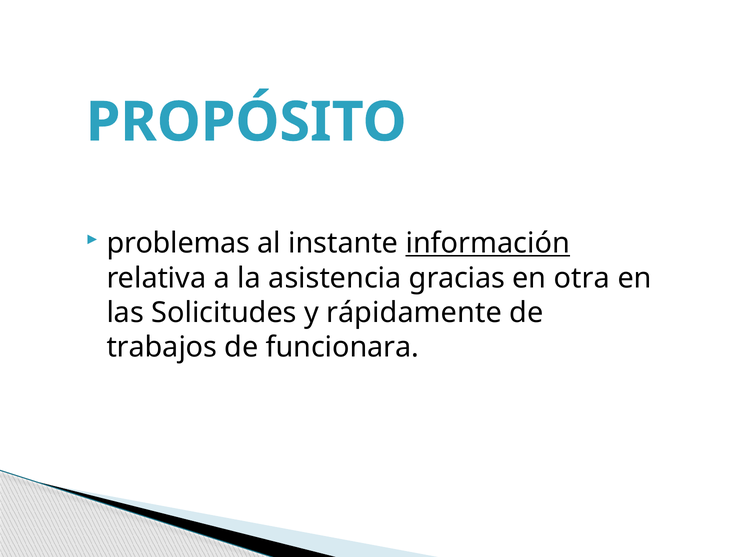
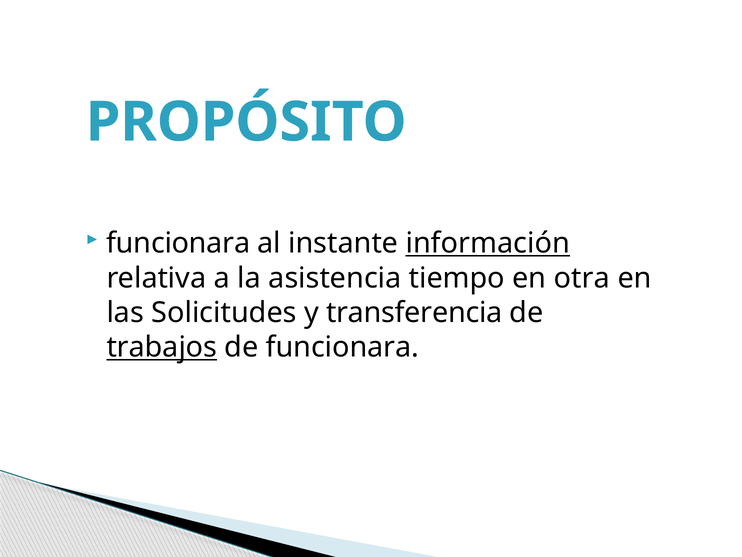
problemas: problemas -> funcionara (178, 243)
gracias: gracias -> tiempo (457, 278)
rápidamente: rápidamente -> transferencia (414, 312)
trabajos underline: none -> present (162, 347)
